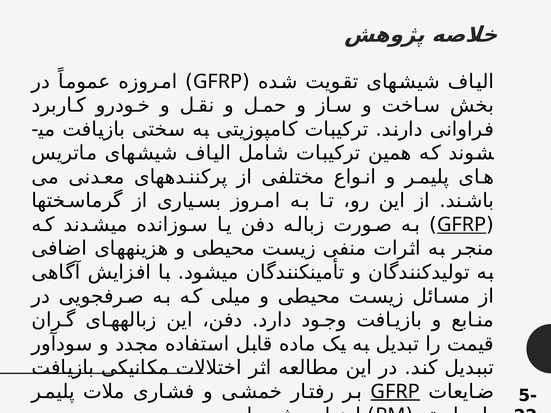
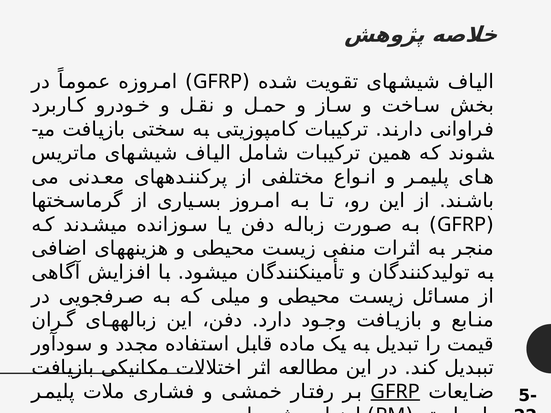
GFRP underline: present -> none (462, 225)
